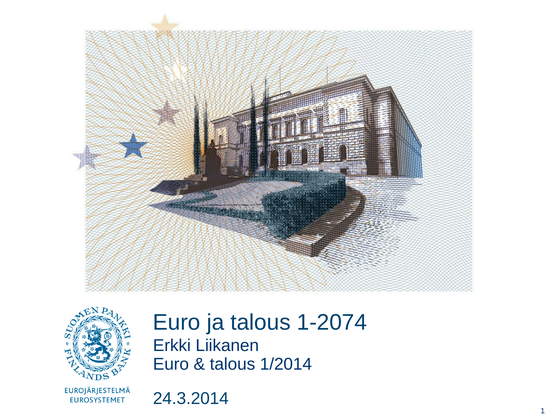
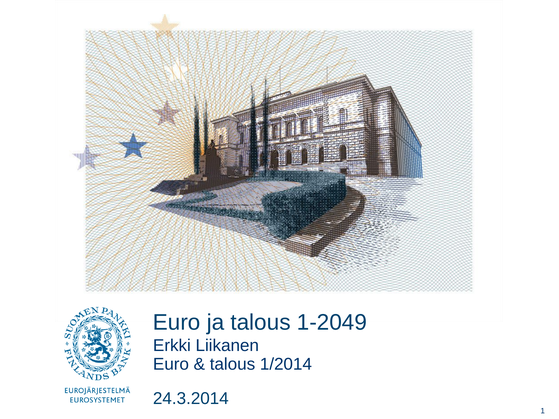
1-2074: 1-2074 -> 1-2049 (332, 322)
